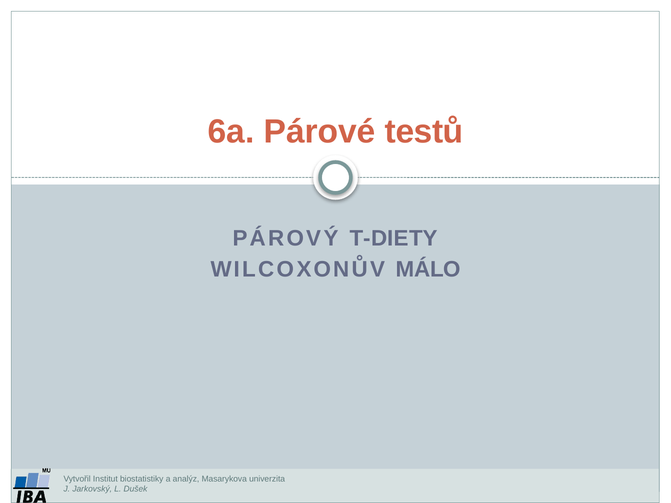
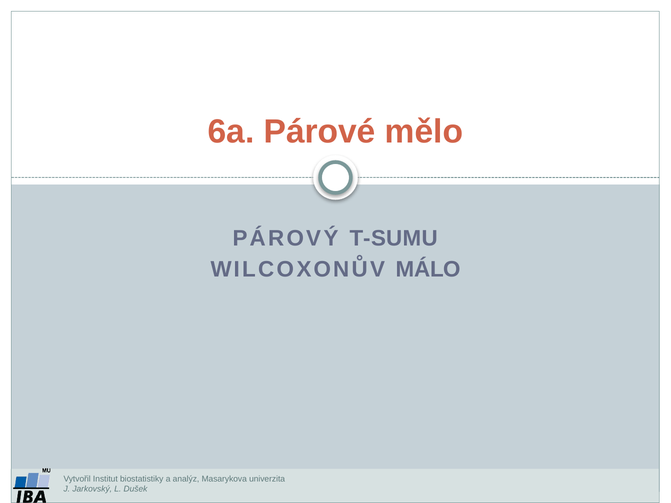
testů: testů -> mělo (424, 132)
T-DIETY: T-DIETY -> T-SUMU (394, 238)
